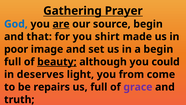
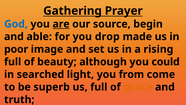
that: that -> able (39, 37)
shirt: shirt -> drop (107, 37)
a begin: begin -> rising (158, 49)
beauty underline: present -> none (57, 62)
deserves: deserves -> searched (40, 74)
repairs: repairs -> superb (52, 87)
grace colour: purple -> orange (138, 87)
